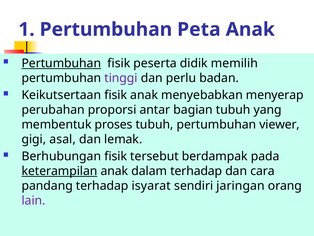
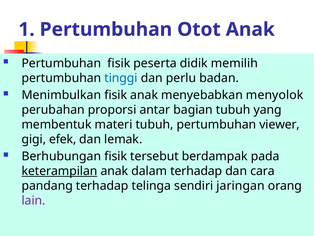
Peta: Peta -> Otot (199, 29)
Pertumbuhan underline: present -> none (61, 63)
tinggi colour: purple -> blue (121, 78)
Keikutsertaan: Keikutsertaan -> Menimbulkan (61, 95)
menyerap: menyerap -> menyolok (275, 95)
proses: proses -> materi (114, 124)
asal: asal -> efek (63, 139)
isyarat: isyarat -> telinga (151, 185)
